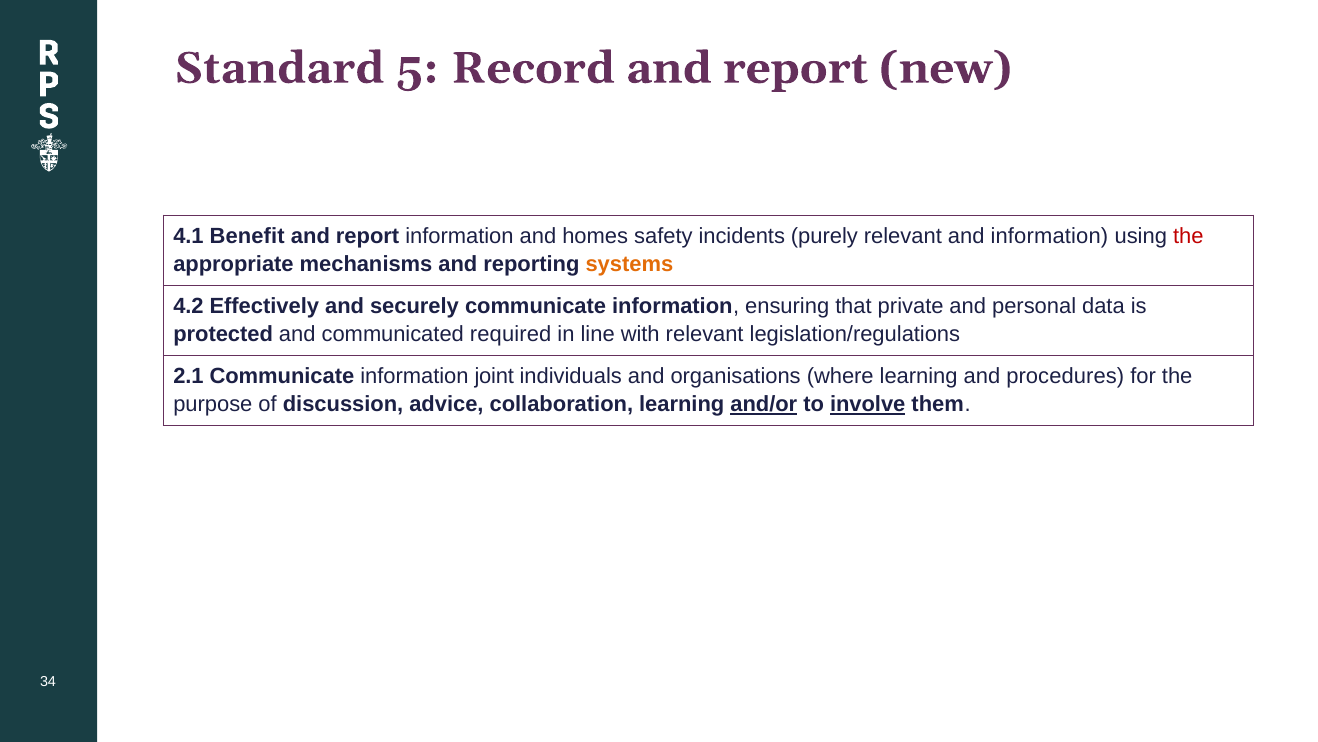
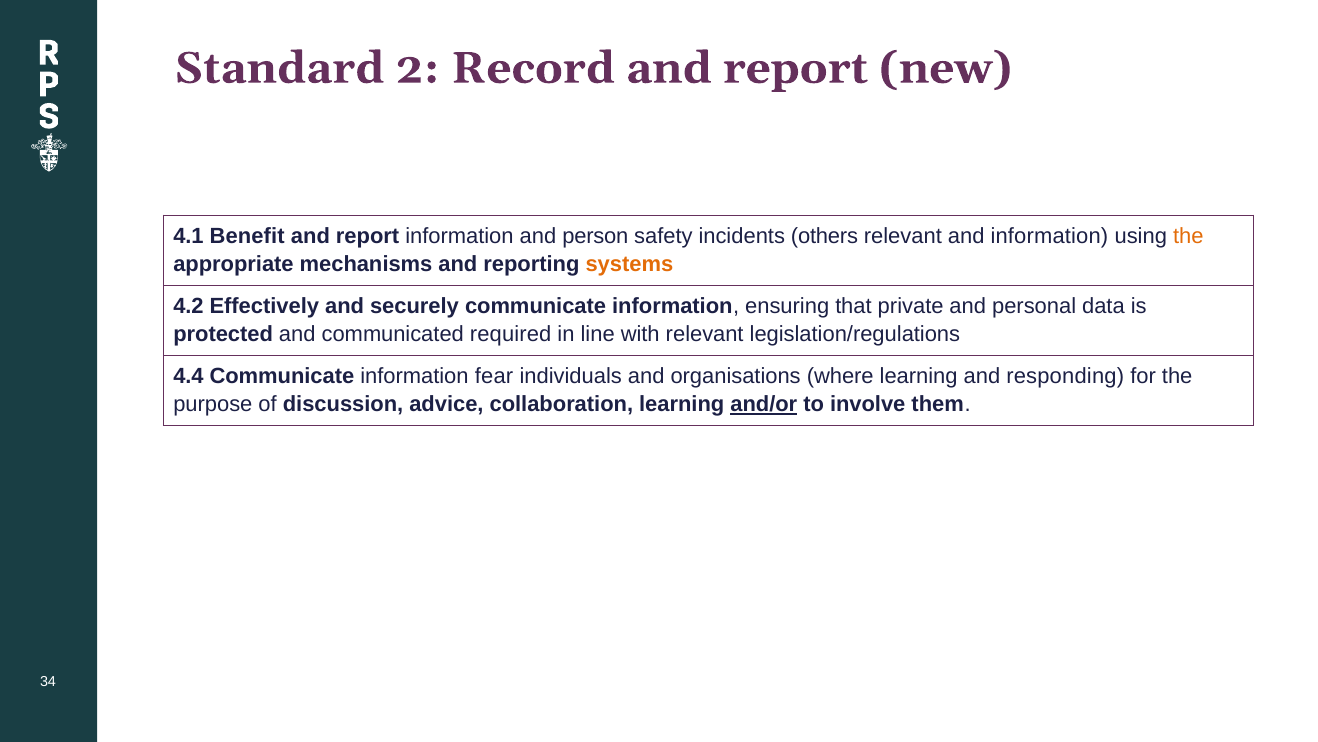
5: 5 -> 2 (418, 68)
homes: homes -> person (595, 236)
purely: purely -> others (825, 236)
the colour: red -> orange (1188, 236)
2.1: 2.1 -> 4.4 (189, 376)
joint: joint -> fear (494, 376)
procedures: procedures -> responding (1065, 376)
involve underline: present -> none (868, 404)
